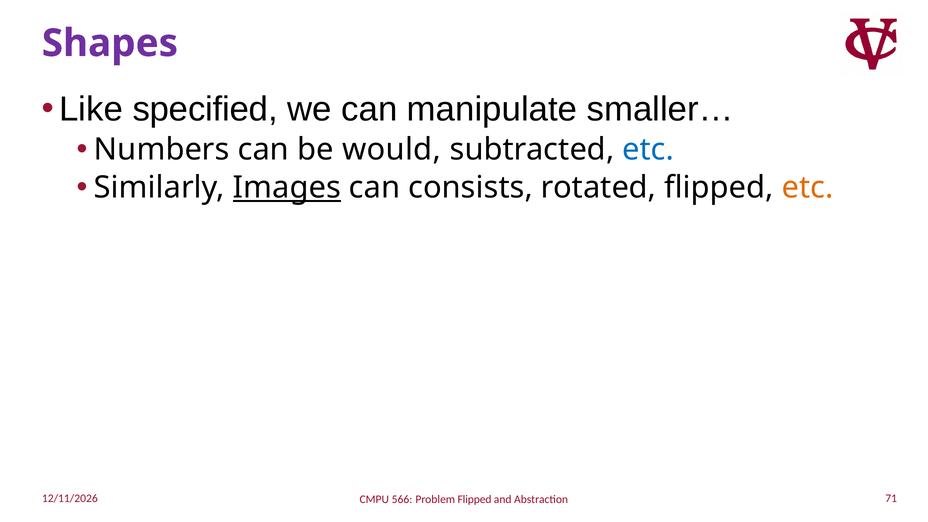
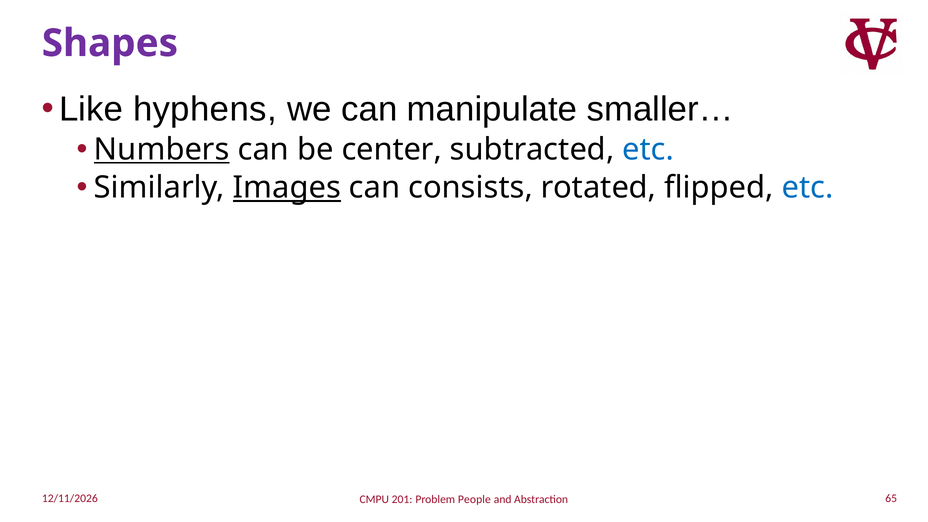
specified: specified -> hyphens (205, 109)
Numbers underline: none -> present (162, 149)
would: would -> center (392, 149)
etc colour: orange -> blue (808, 188)
71: 71 -> 65 (891, 498)
566: 566 -> 201 (402, 499)
Problem Flipped: Flipped -> People (474, 499)
